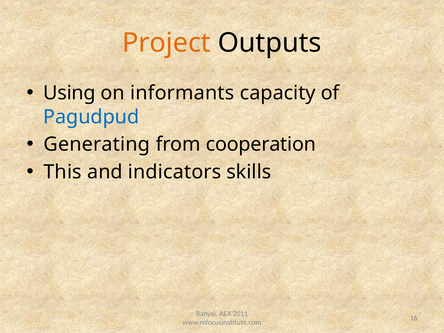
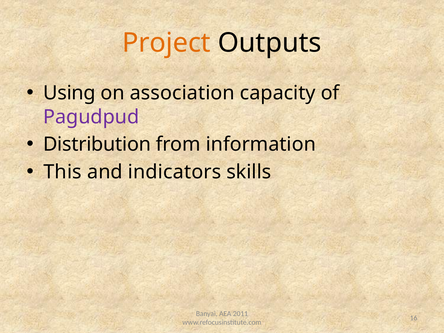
informants: informants -> association (182, 93)
Pagudpud colour: blue -> purple (91, 117)
Generating: Generating -> Distribution (97, 144)
cooperation: cooperation -> information (261, 144)
